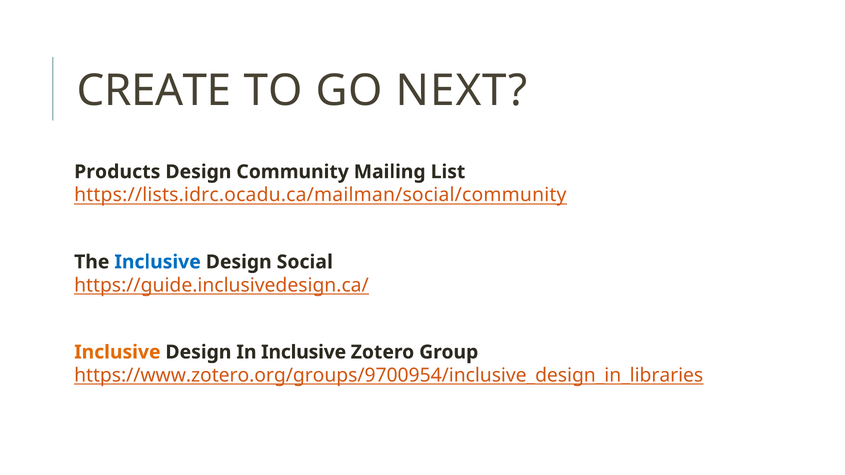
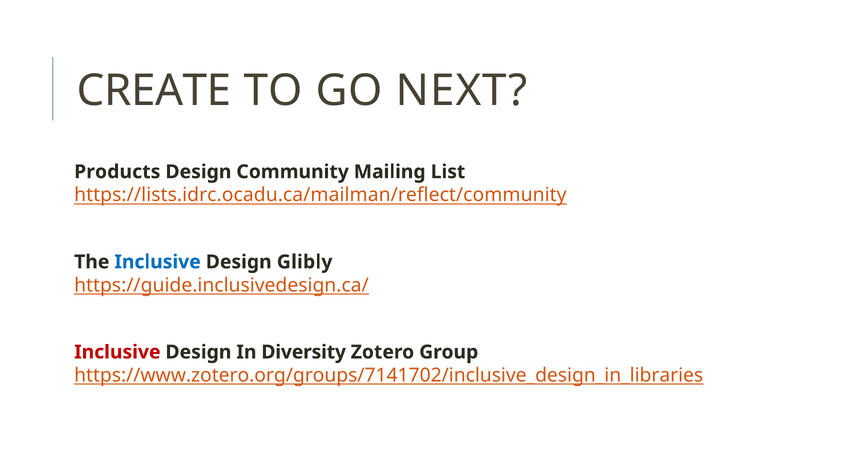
https://lists.idrc.ocadu.ca/mailman/social/community: https://lists.idrc.ocadu.ca/mailman/social/community -> https://lists.idrc.ocadu.ca/mailman/reflect/community (320, 195)
Social: Social -> Glibly (305, 262)
Inclusive colour: orange -> red (117, 352)
In Inclusive: Inclusive -> Diversity (304, 352)
https://www.zotero.org/groups/9700954/inclusive_design_in_libraries: https://www.zotero.org/groups/9700954/inclusive_design_in_libraries -> https://www.zotero.org/groups/7141702/inclusive_design_in_libraries (389, 376)
